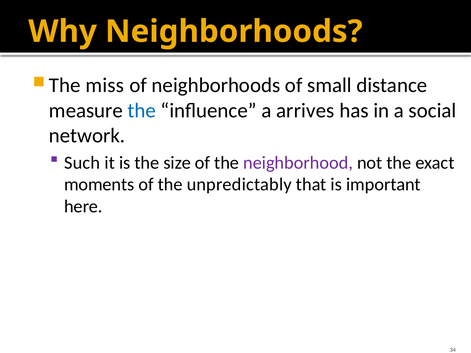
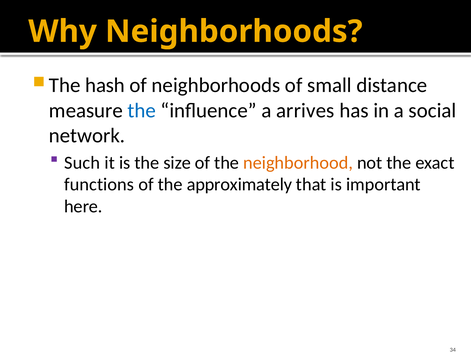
miss: miss -> hash (105, 85)
neighborhood colour: purple -> orange (298, 163)
moments: moments -> functions (99, 185)
unpredictably: unpredictably -> approximately (239, 185)
